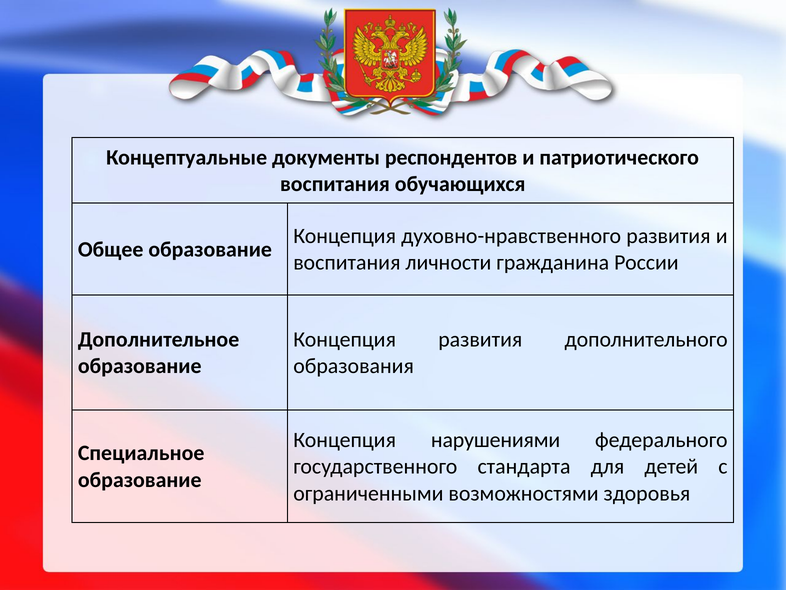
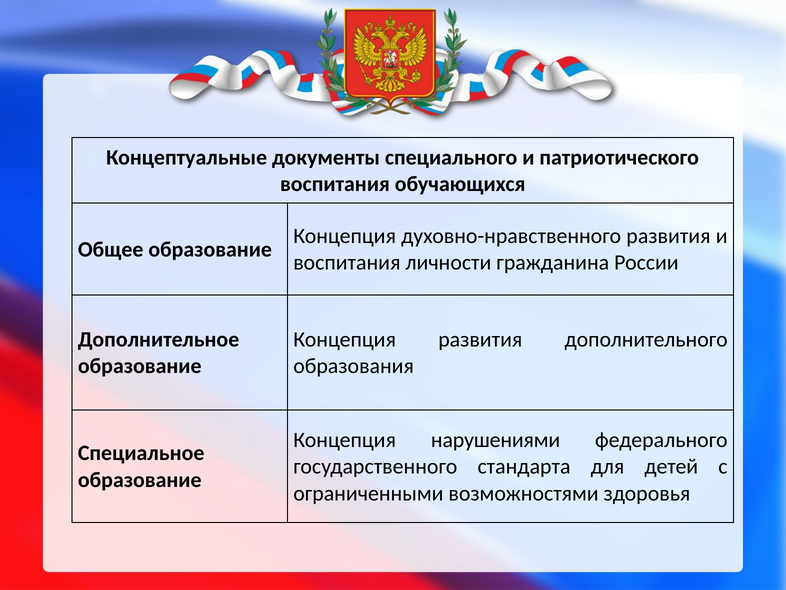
респондентов: респондентов -> специального (451, 157)
